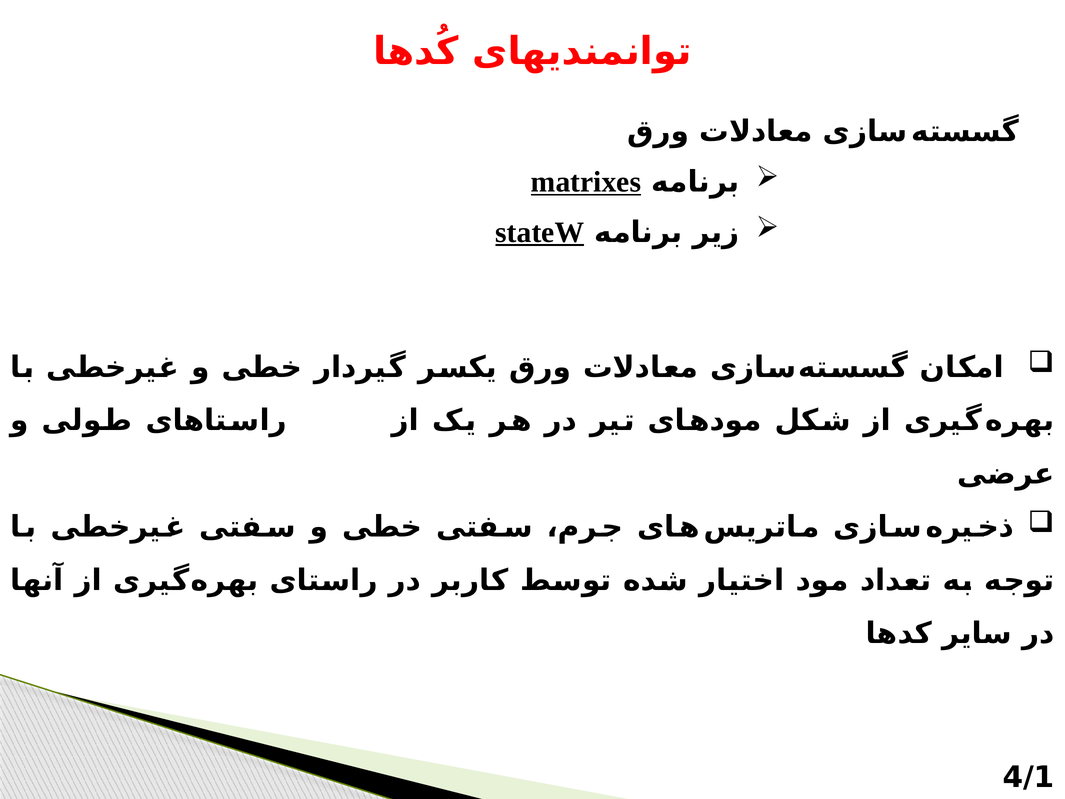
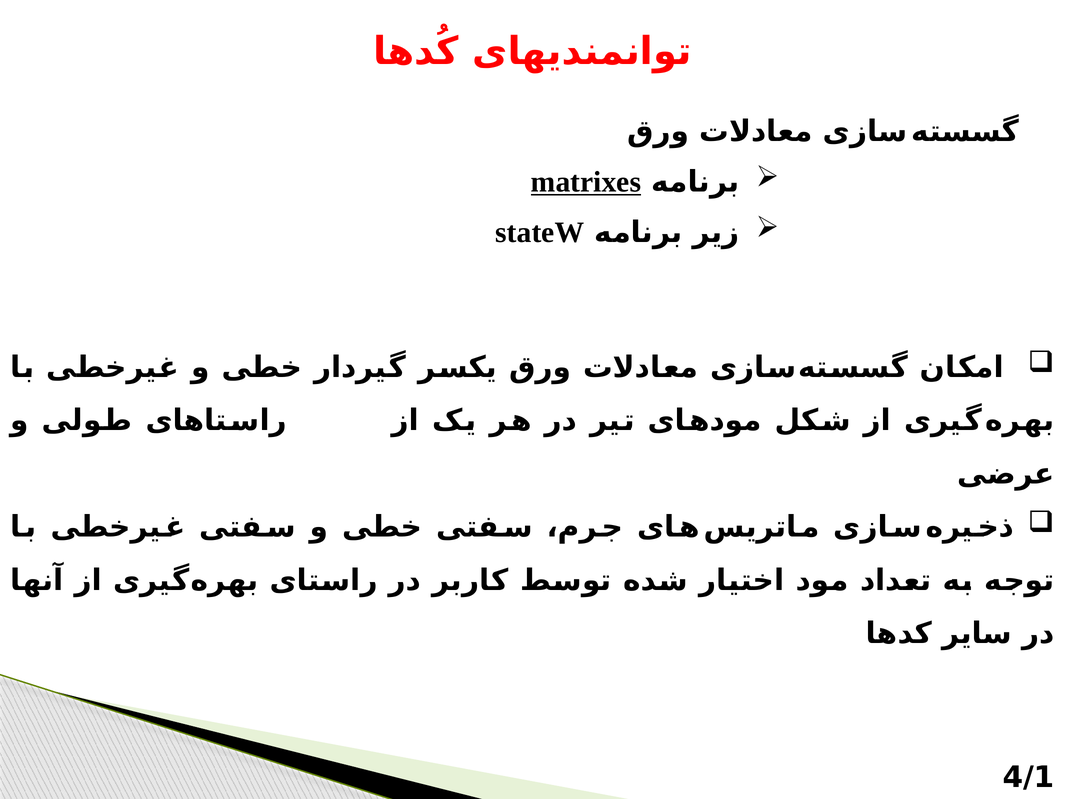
stateW underline: present -> none (540, 232)
